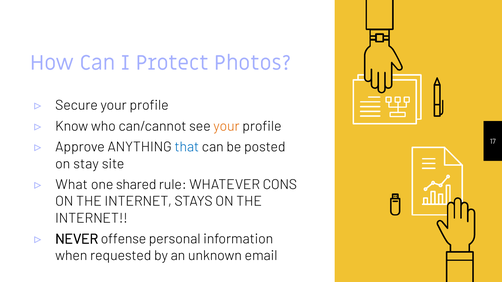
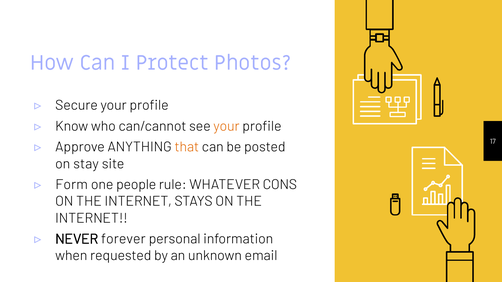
that colour: blue -> orange (187, 147)
What: What -> Form (72, 185)
shared: shared -> people (136, 185)
offense: offense -> forever (123, 239)
